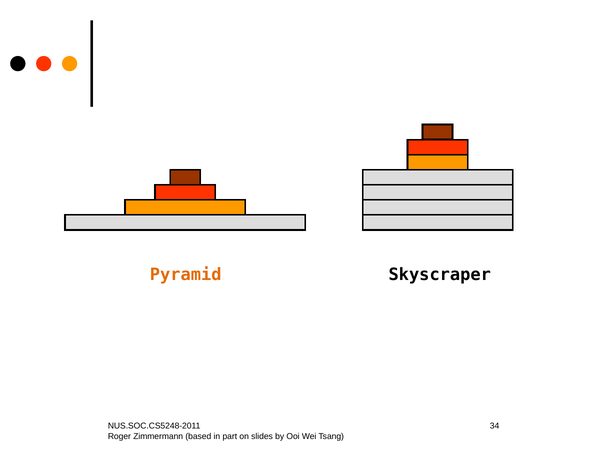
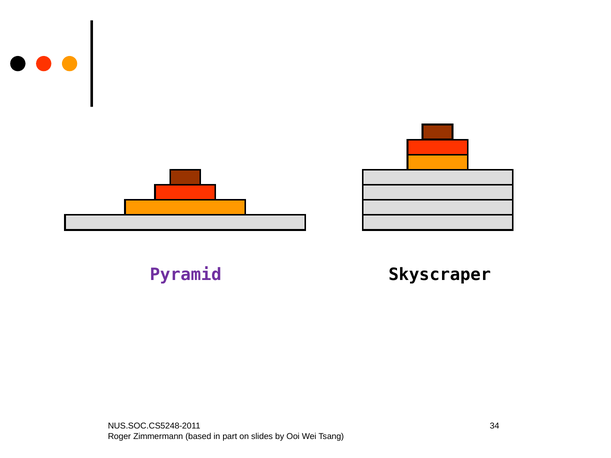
Pyramid colour: orange -> purple (186, 275)
